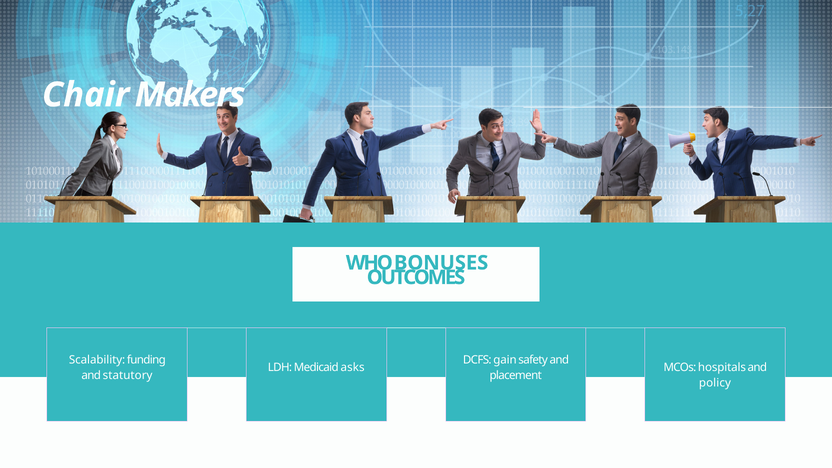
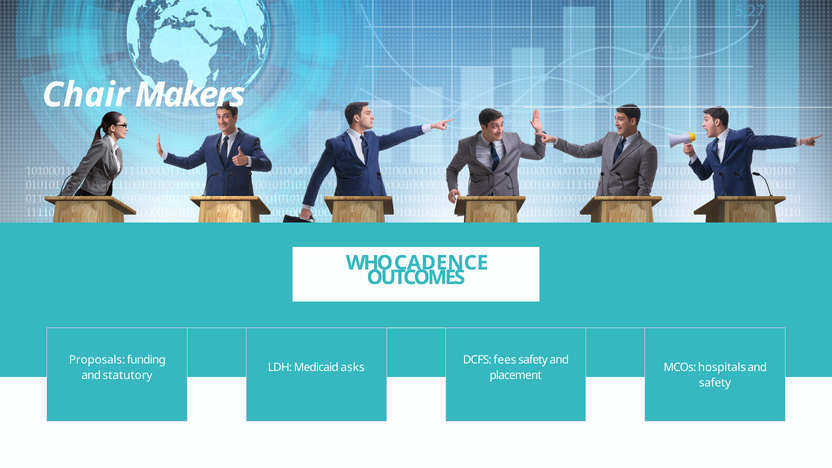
BONUSES: BONUSES -> CADENCE (441, 263)
Scalability: Scalability -> Proposals (97, 360)
gain: gain -> fees (505, 360)
policy: policy -> safety (715, 383)
